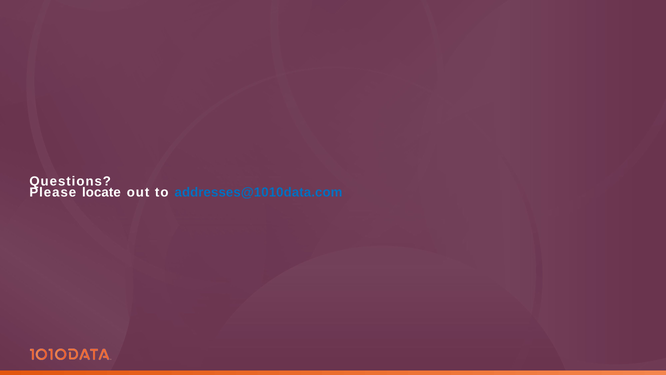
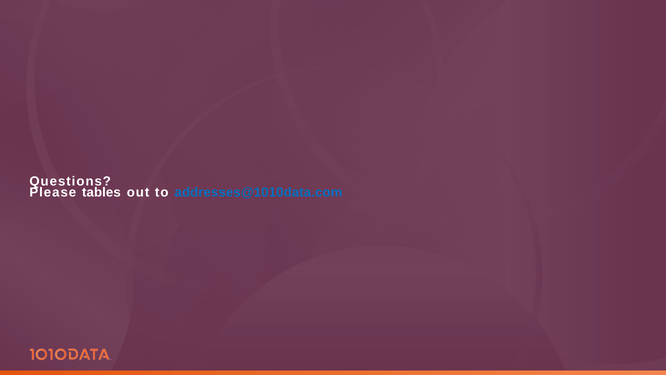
locate: locate -> tables (101, 192)
